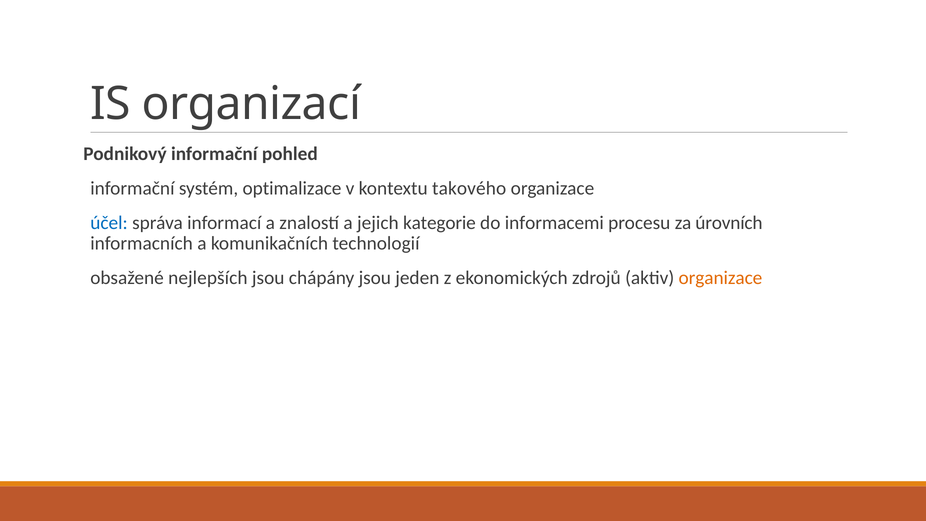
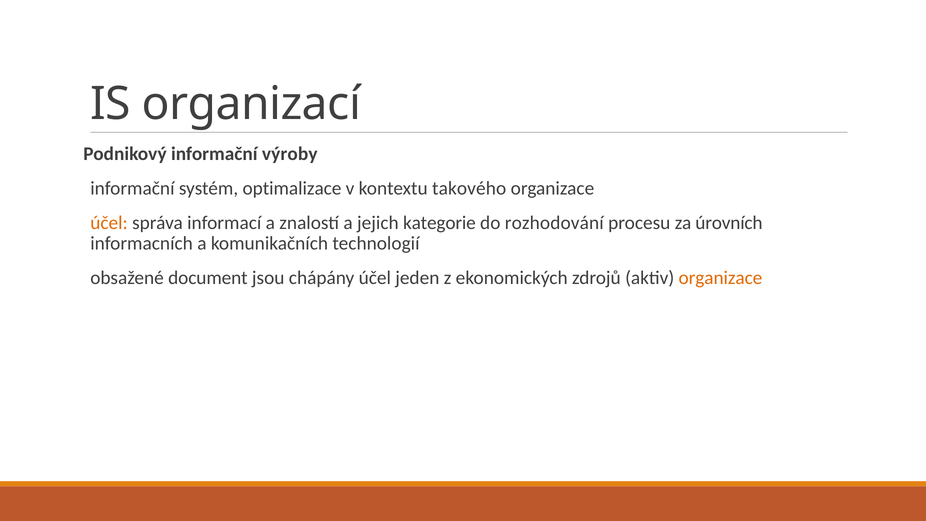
pohled: pohled -> výroby (290, 154)
účel colour: blue -> orange (109, 223)
informacemi: informacemi -> rozhodování (554, 223)
nejlepších: nejlepších -> document (208, 278)
chápány jsou: jsou -> účel (375, 278)
